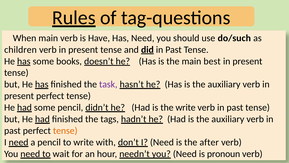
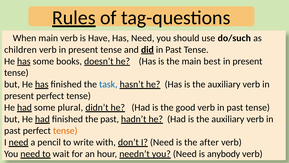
task colour: purple -> blue (108, 84)
some pencil: pencil -> plural (70, 107)
the write: write -> good (186, 107)
the tags: tags -> past (110, 119)
pronoun: pronoun -> anybody (224, 154)
